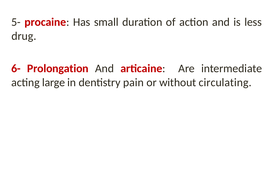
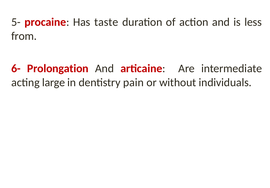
small: small -> taste (106, 22)
drug: drug -> from (24, 36)
circulating: circulating -> individuals (225, 82)
